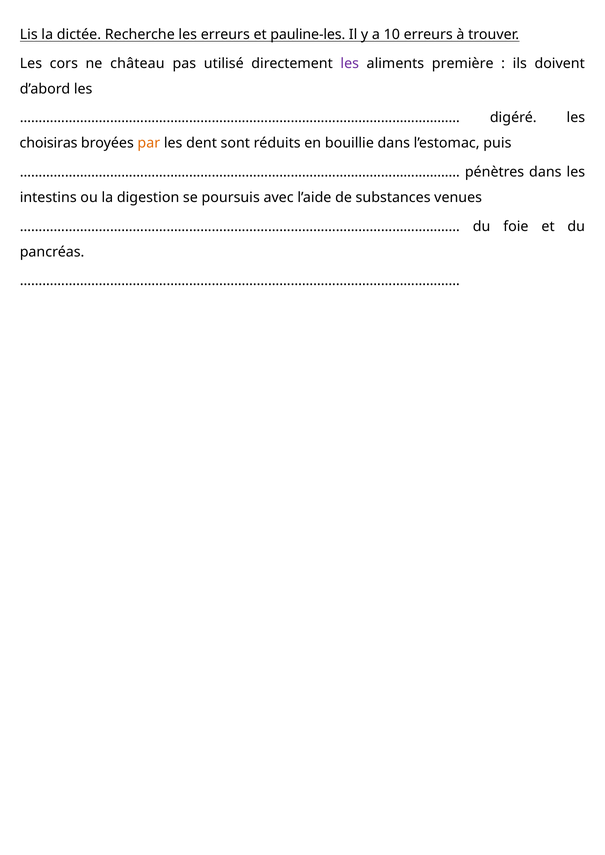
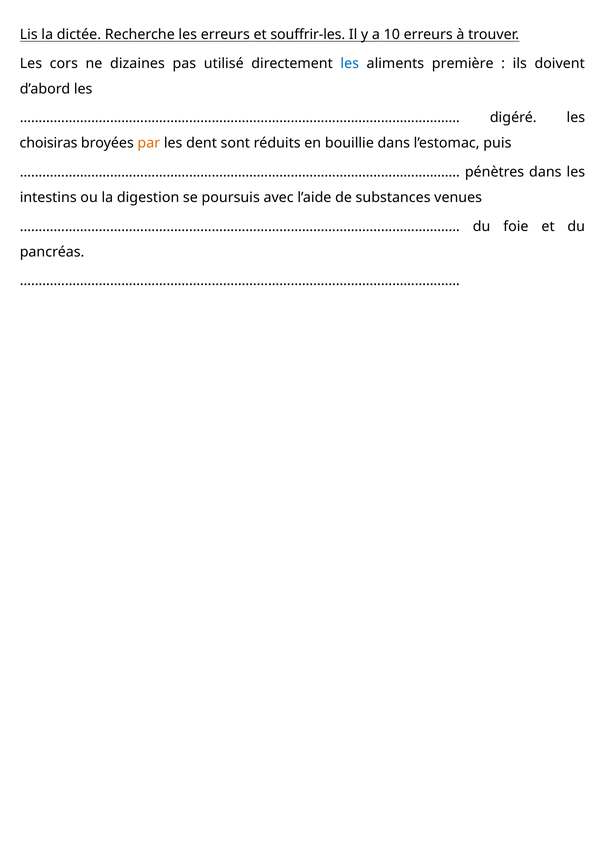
pauline-les: pauline-les -> souffrir-les (308, 35)
château: château -> dizaines (137, 63)
les colour: purple -> blue (350, 63)
